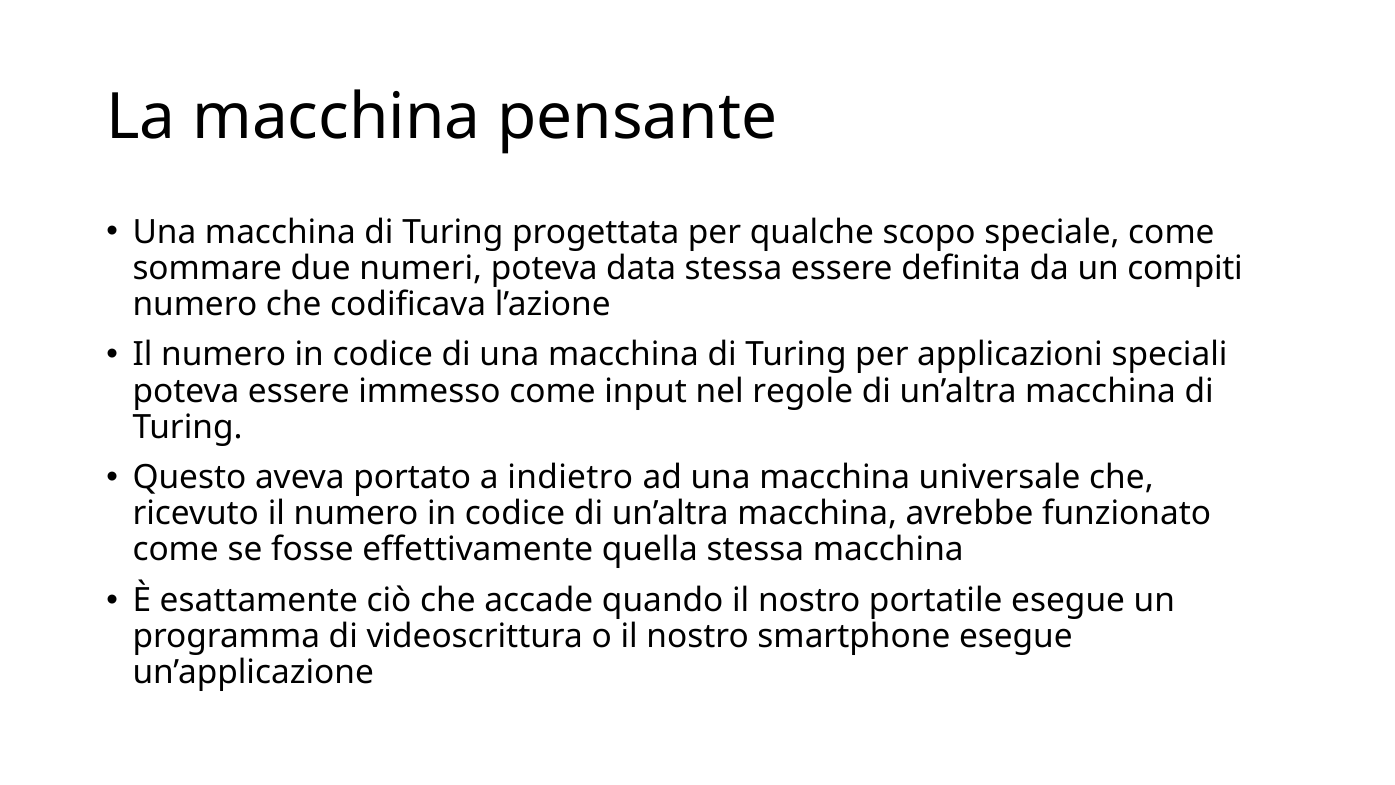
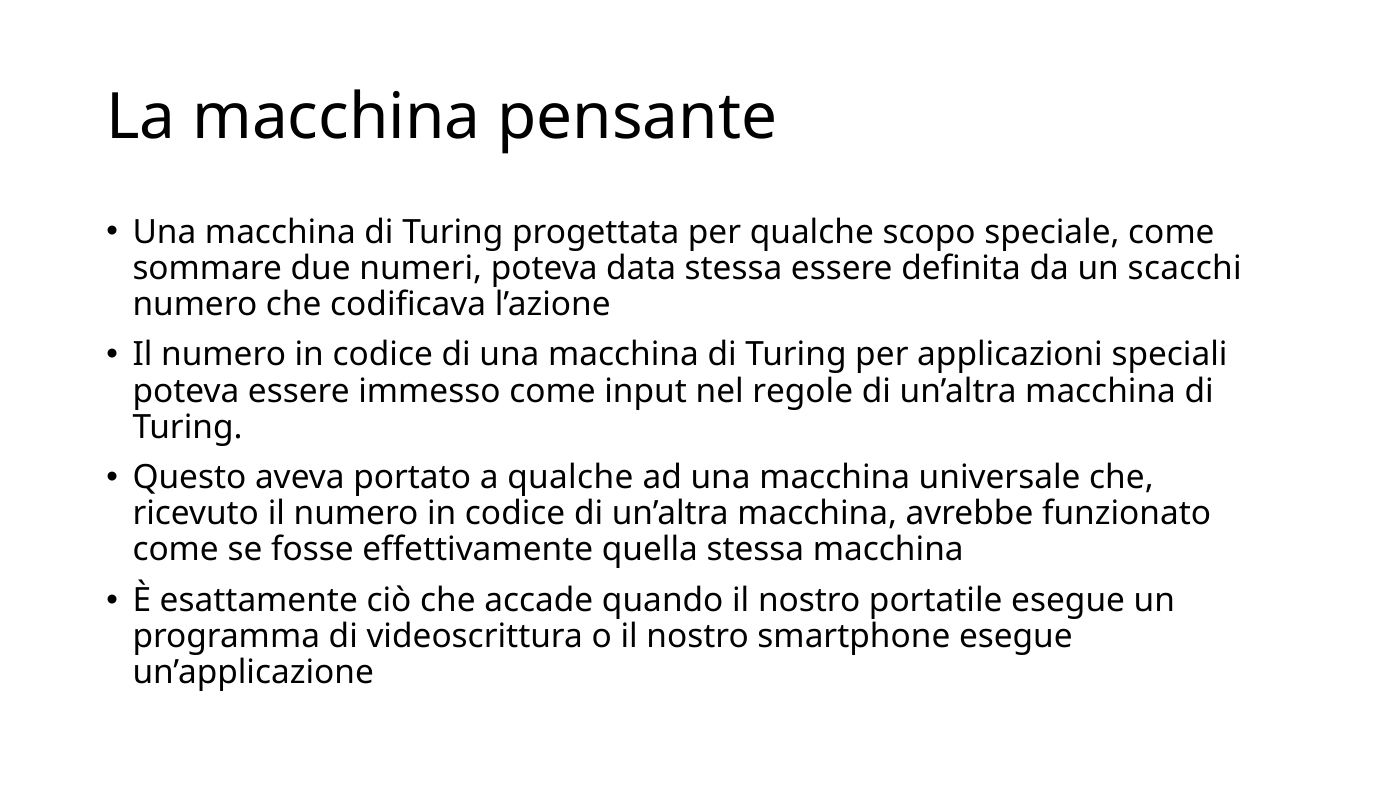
compiti: compiti -> scacchi (1185, 268)
a indietro: indietro -> qualche (570, 478)
